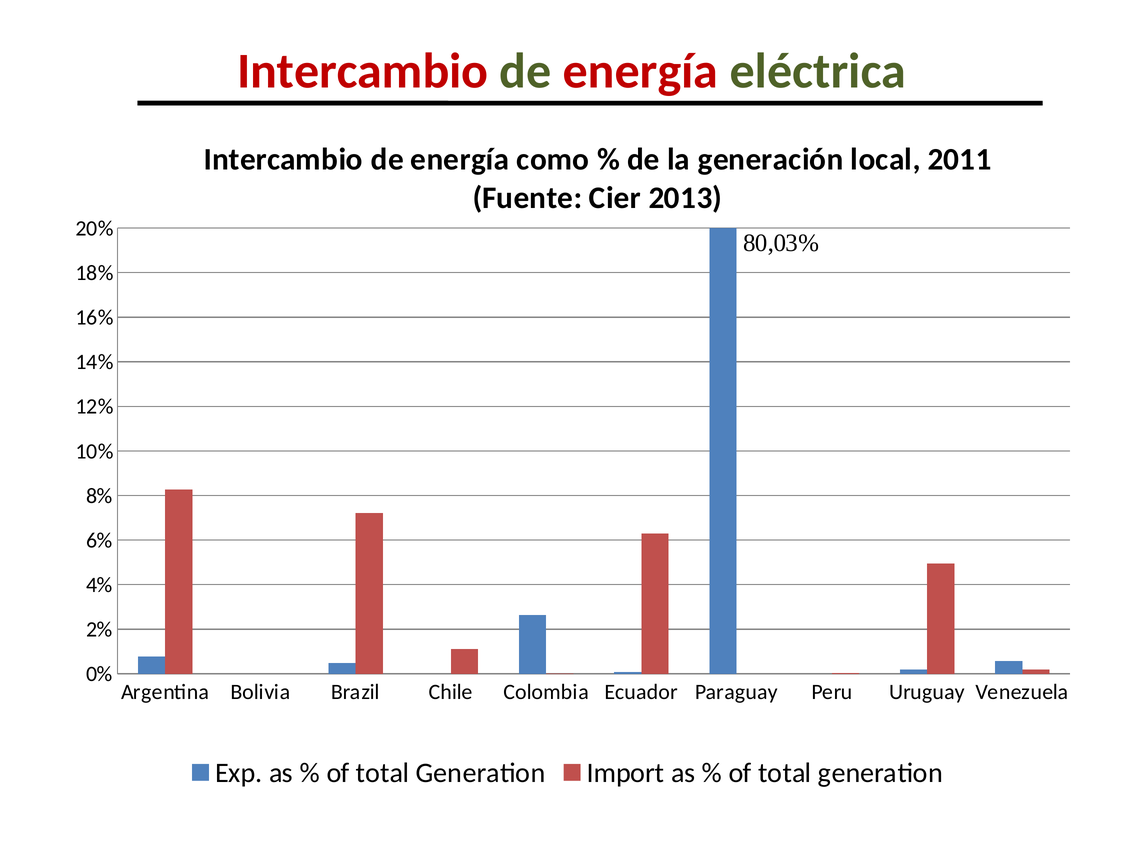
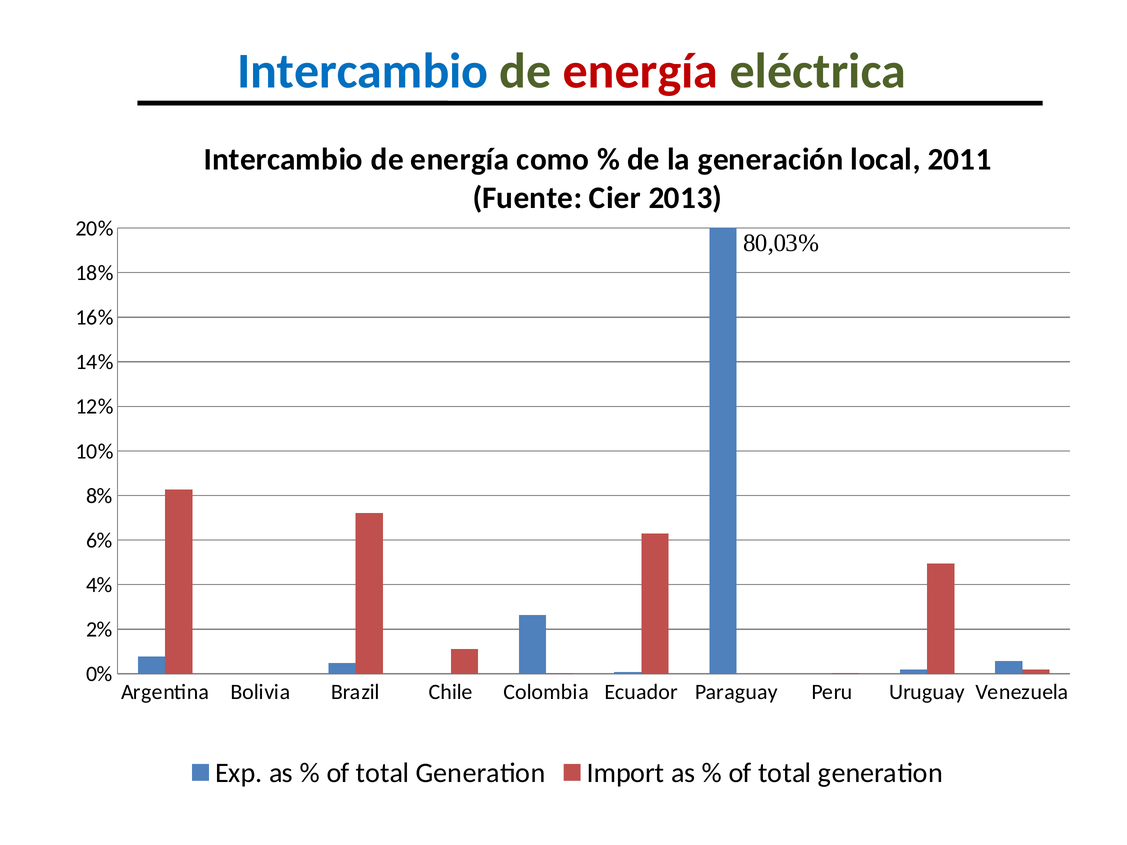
Intercambio colour: red -> blue (363, 71)
